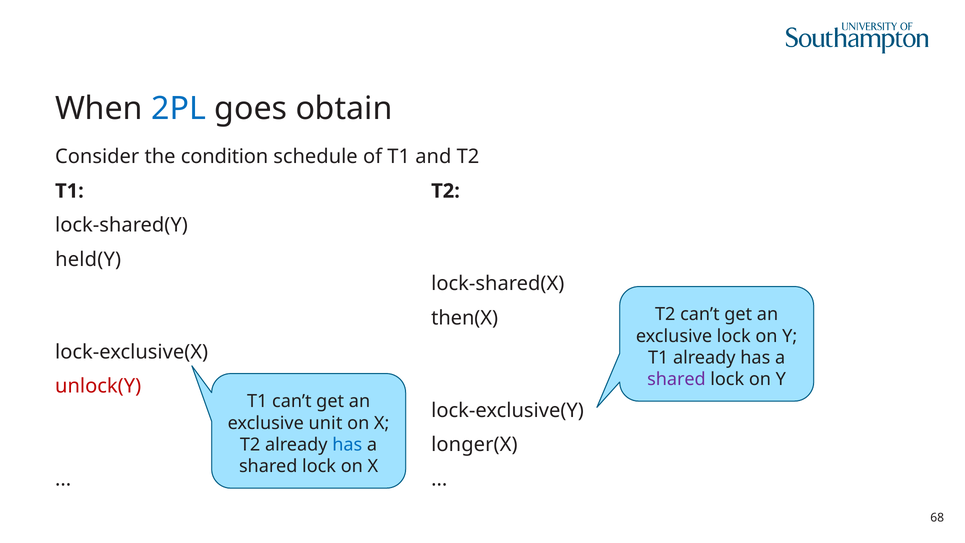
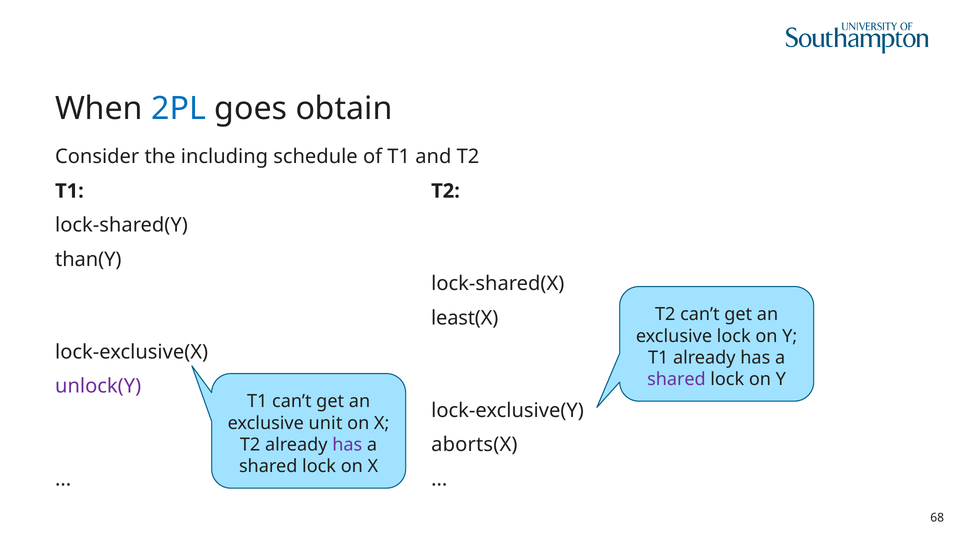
condition: condition -> including (224, 157)
held(Y: held(Y -> than(Y (88, 259)
then(X: then(X -> least(X (465, 318)
unlock(Y colour: red -> purple (98, 386)
longer(X: longer(X -> aborts(X (474, 445)
has colour: blue -> purple (347, 445)
